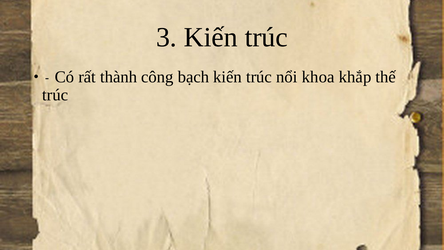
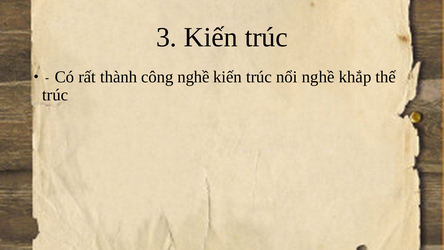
công bạch: bạch -> nghề (194, 77)
nổi khoa: khoa -> nghề (318, 77)
